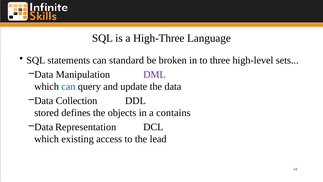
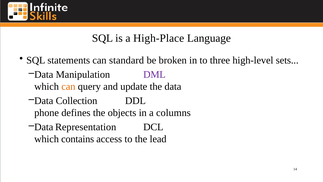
High-Three: High-Three -> High-Place (159, 38)
can colour: blue -> orange (68, 86)
stored: stored -> phone (47, 113)
contains: contains -> columns (173, 113)
existing: existing -> contains (78, 139)
